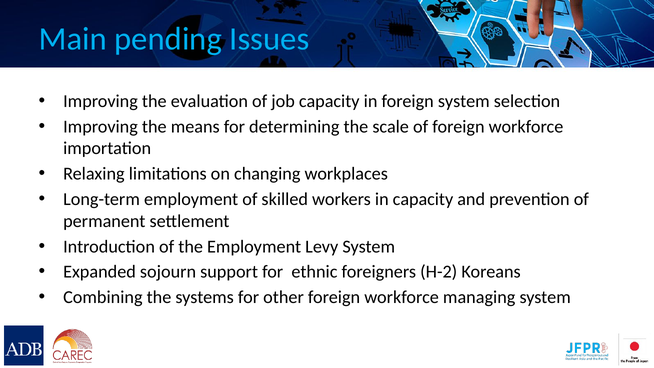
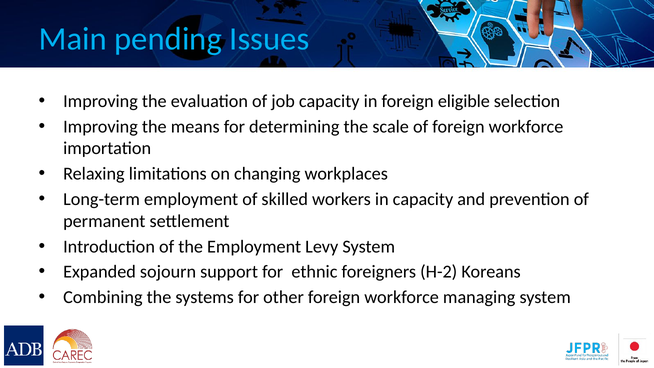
foreign system: system -> eligible (464, 101)
